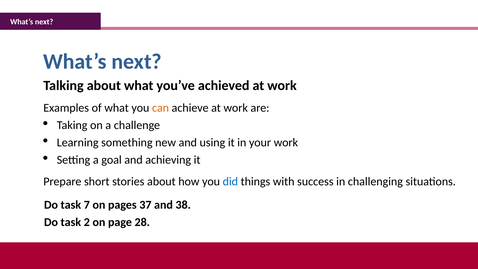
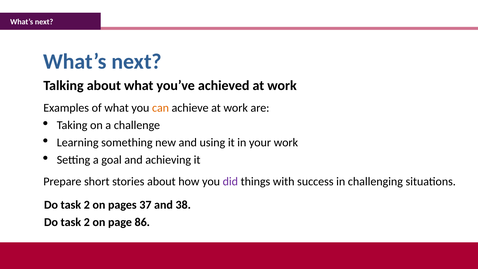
did colour: blue -> purple (230, 181)
7: 7 -> 2 (87, 205)
28: 28 -> 86 (142, 222)
